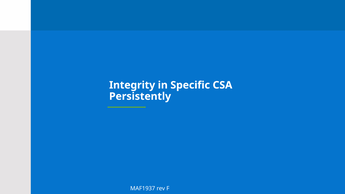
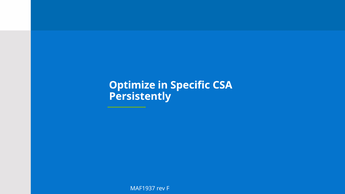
Integrity: Integrity -> Optimize (132, 85)
